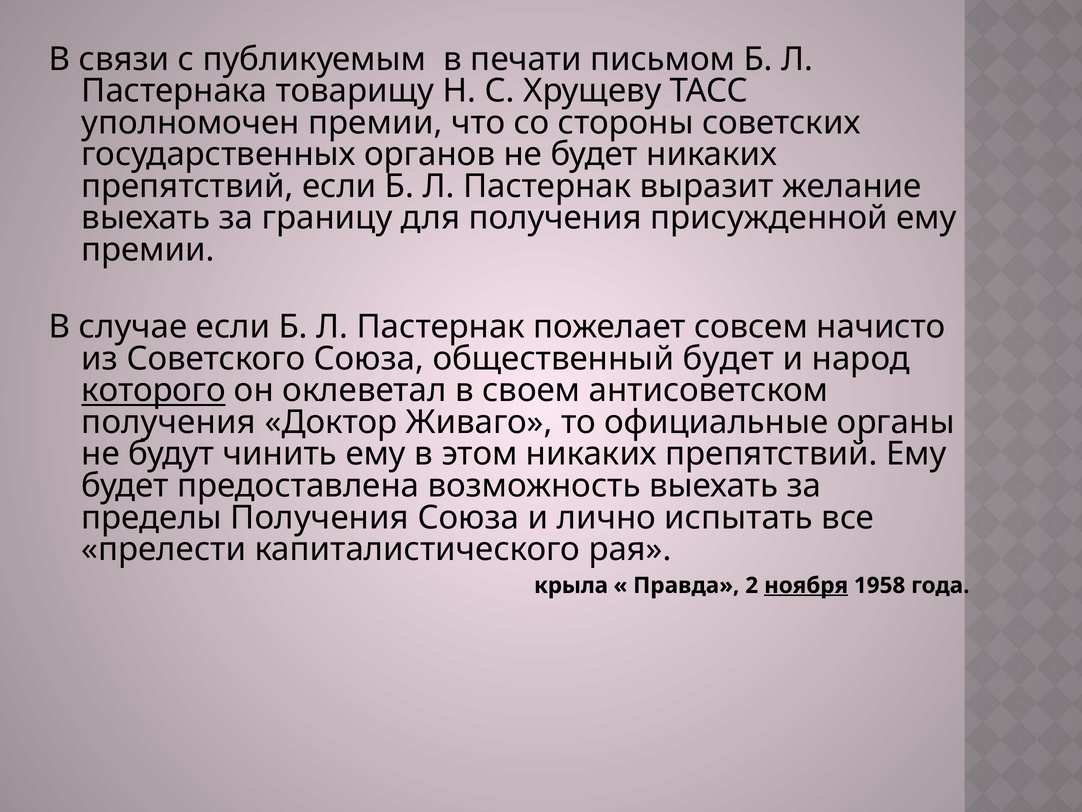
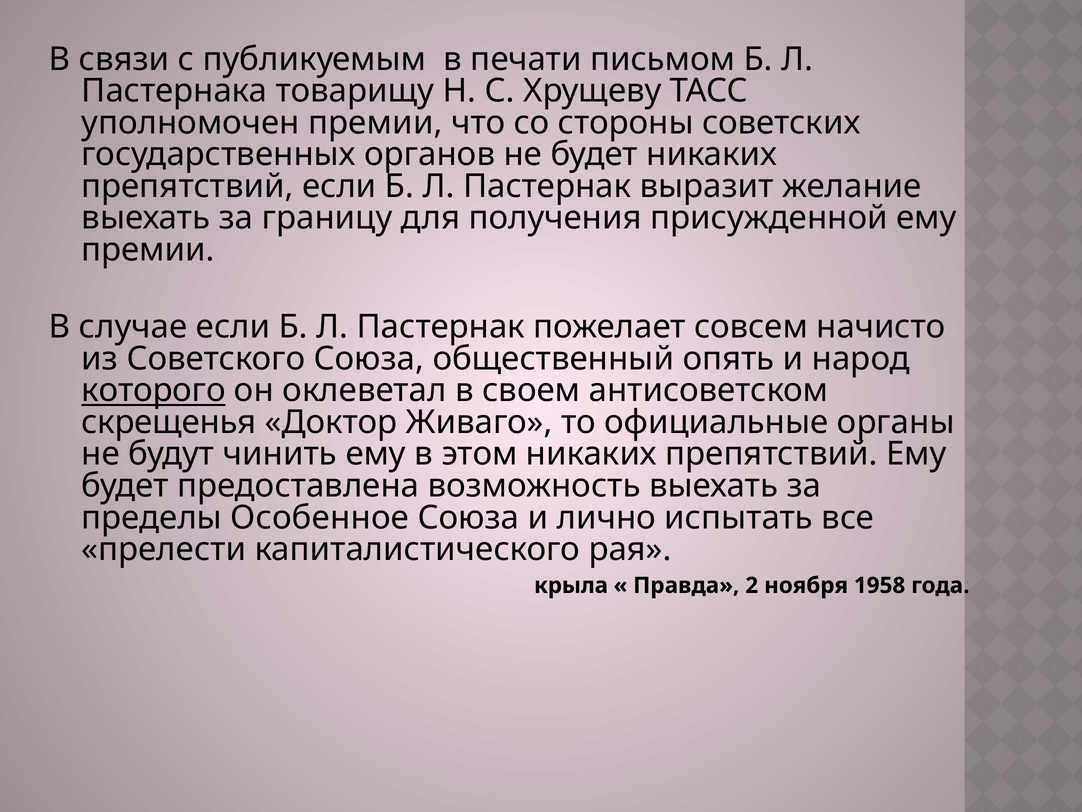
общественный будет: будет -> опять (728, 359)
получения: получения -> скрещенья (169, 422)
пределы Получения: Получения -> Особенное (320, 517)
ноября underline: present -> none (806, 585)
